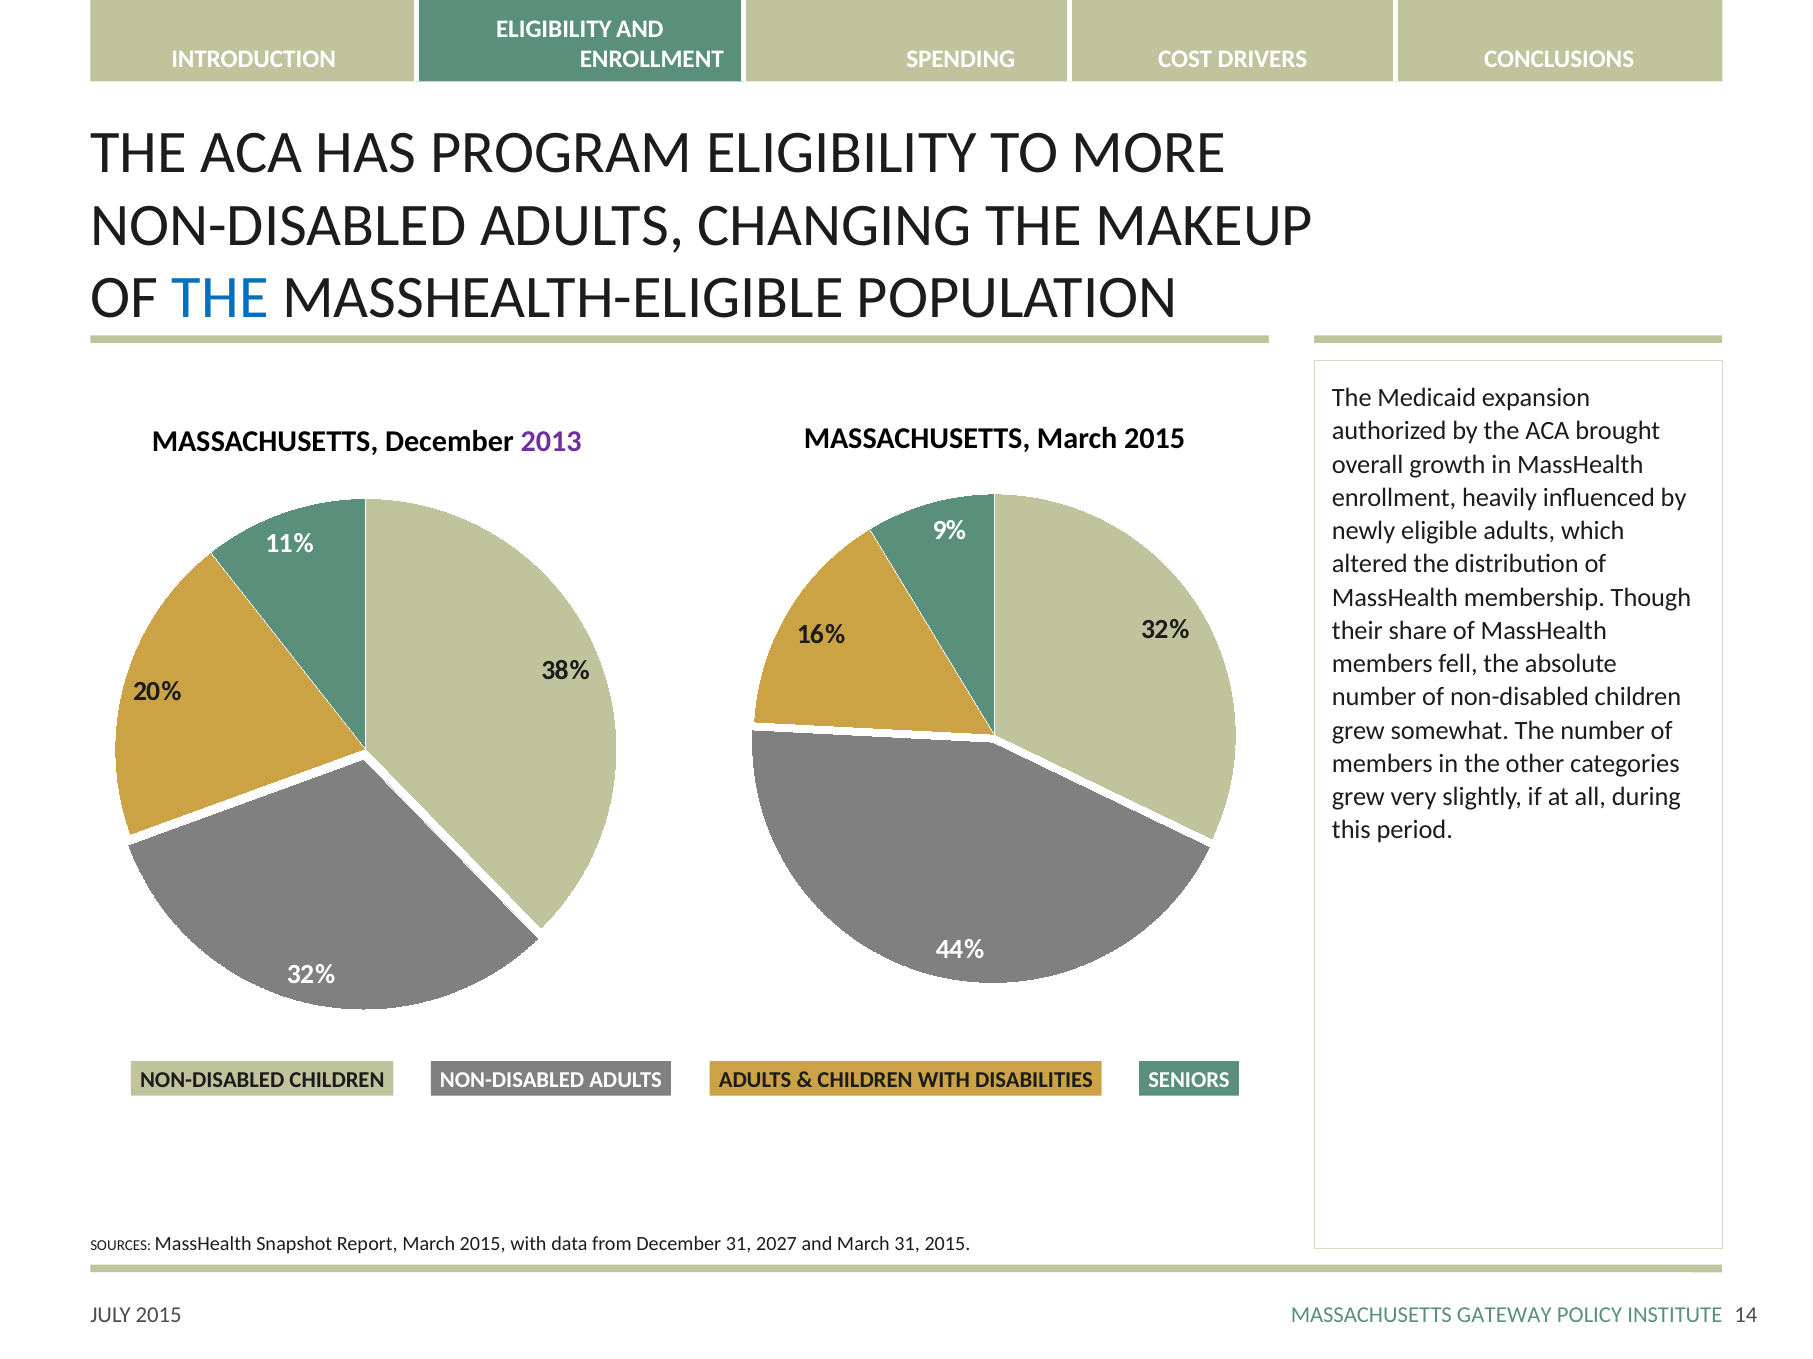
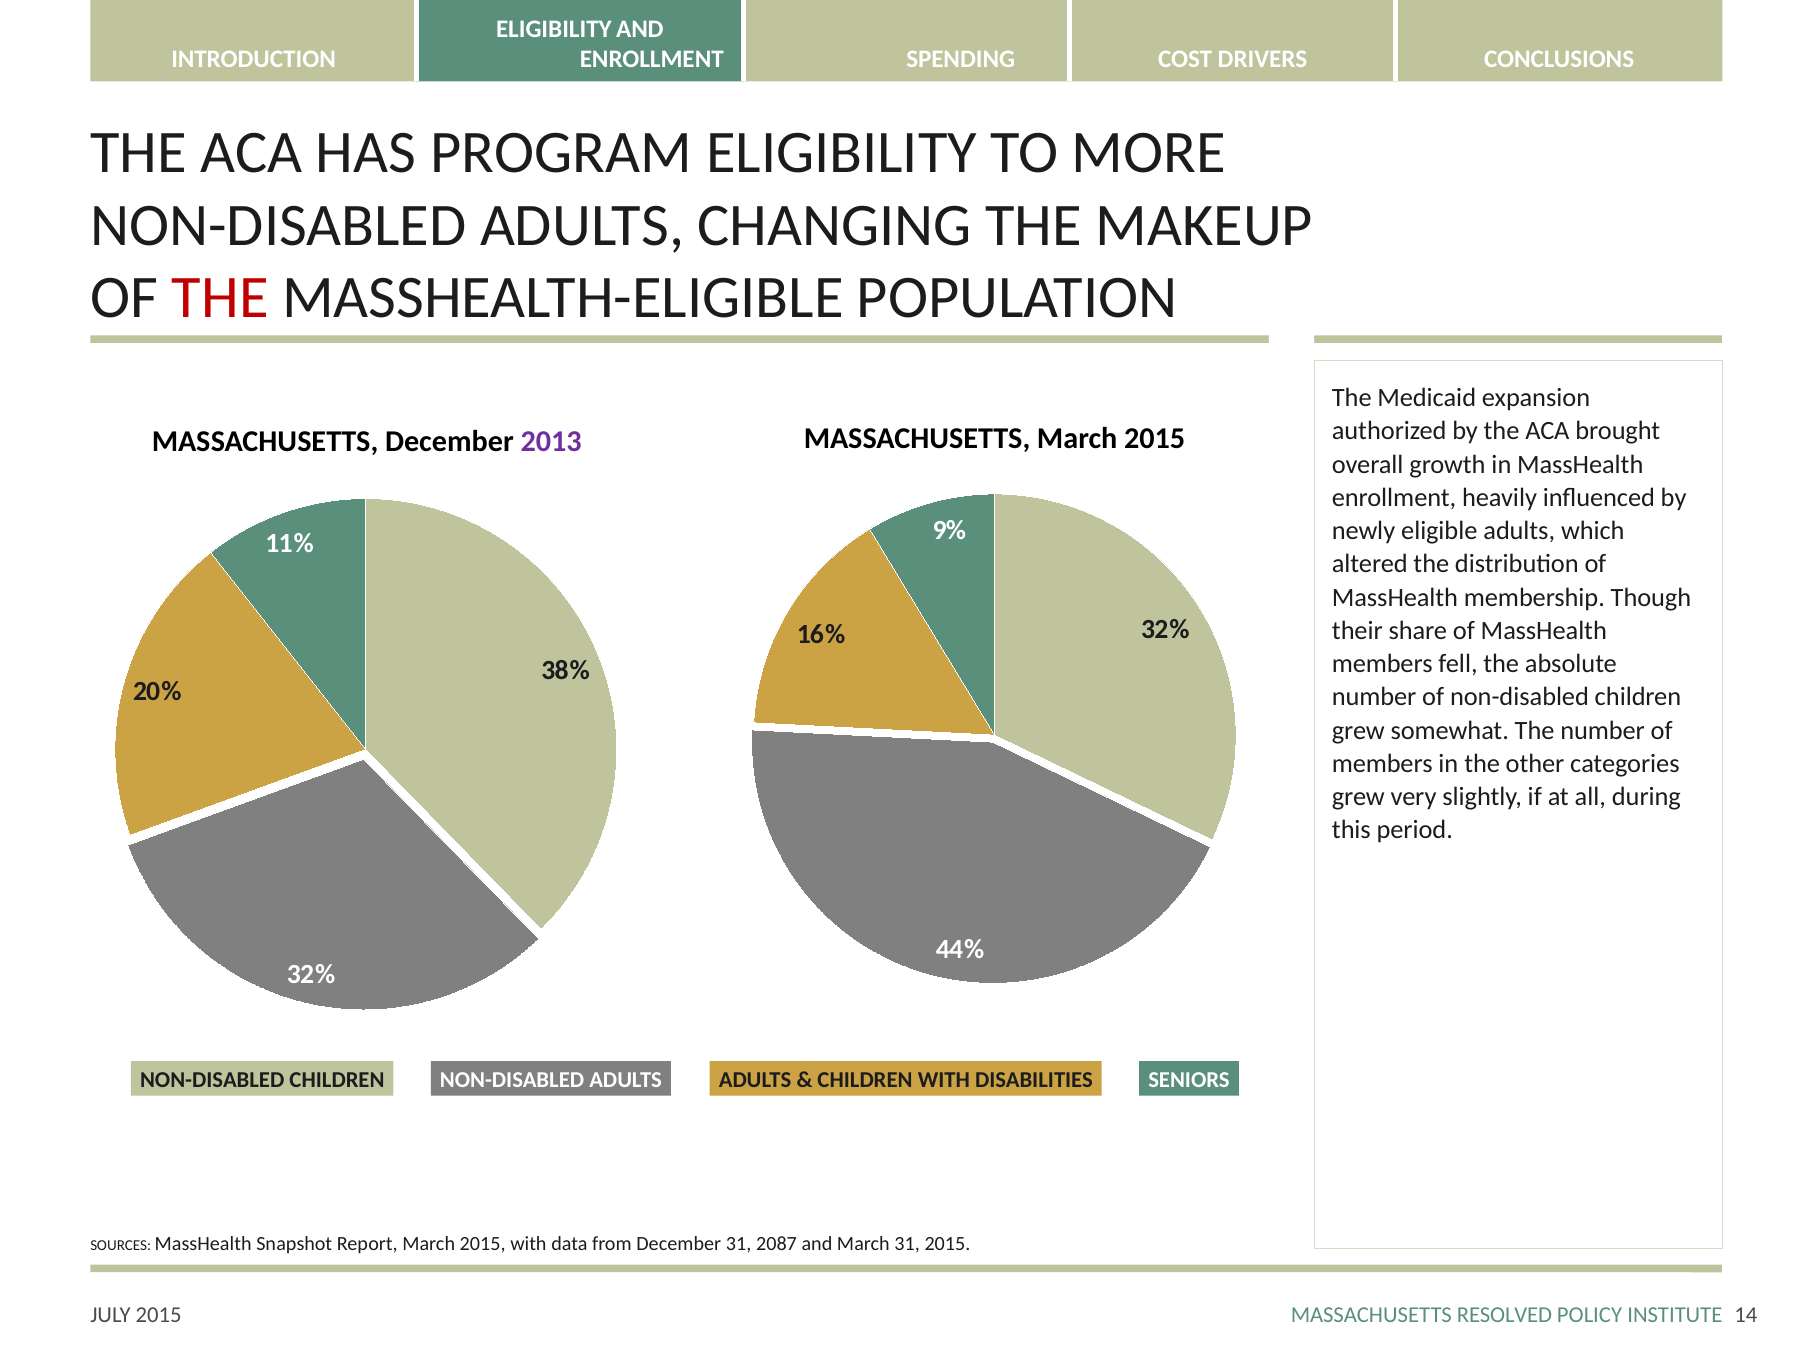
THE colour: blue -> red (220, 298)
2027: 2027 -> 2087 (776, 1245)
GATEWAY: GATEWAY -> RESOLVED (1504, 1316)
